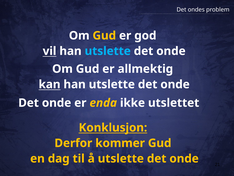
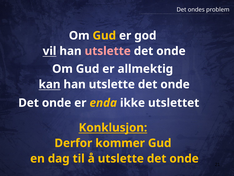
utslette colour: light blue -> pink (108, 51)
